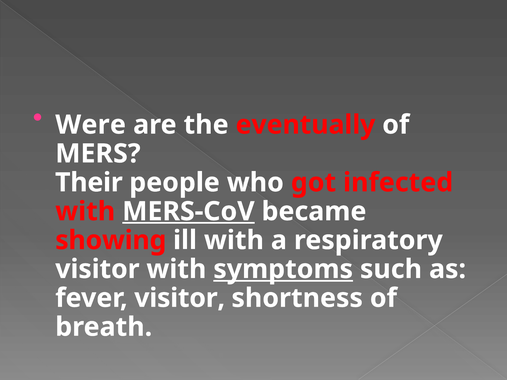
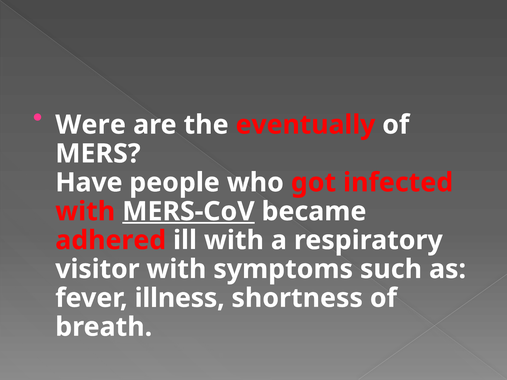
Their: Their -> Have (89, 183)
showing: showing -> adhered (111, 240)
symptoms underline: present -> none (283, 269)
fever visitor: visitor -> illness (180, 298)
